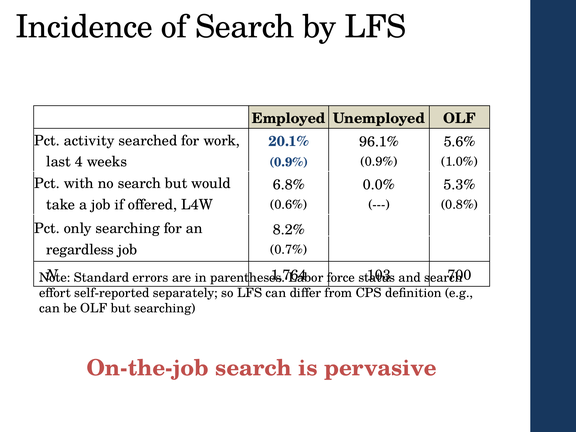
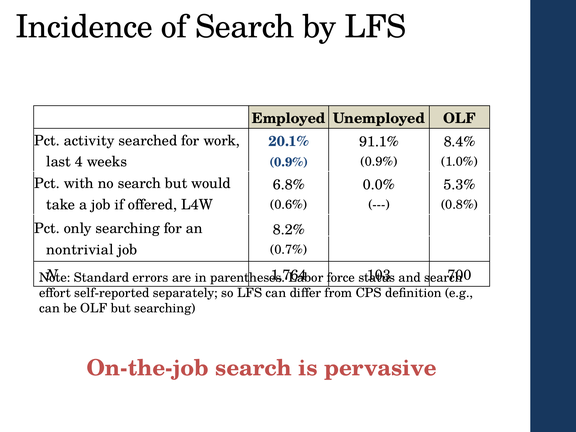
96.1%: 96.1% -> 91.1% (379, 142)
5.6%: 5.6% -> 8.4% (460, 142)
regardless: regardless -> nontrivial (80, 250)
